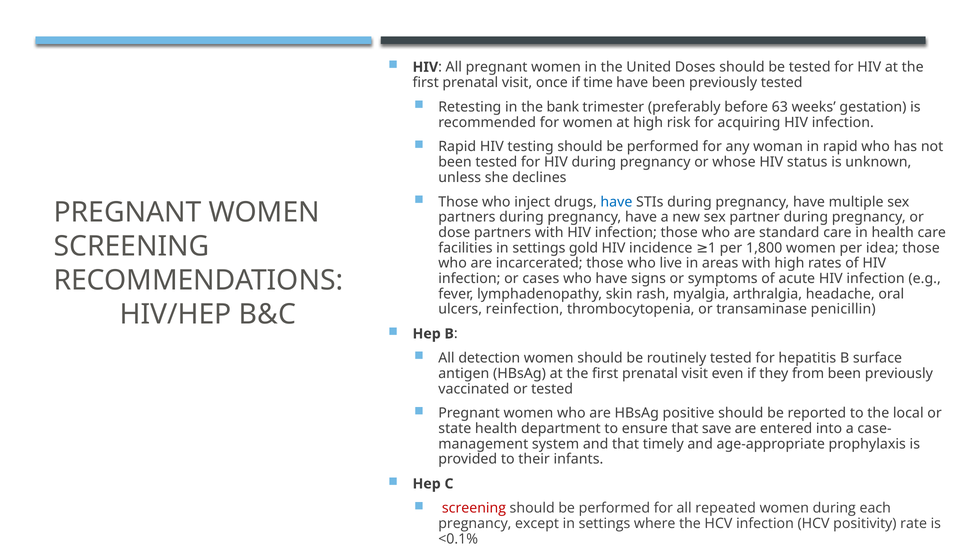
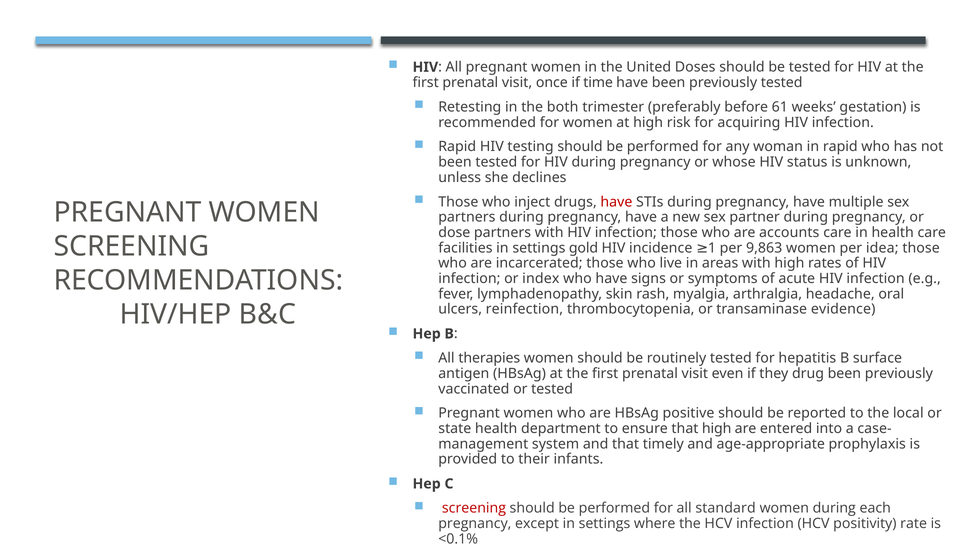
bank: bank -> both (563, 107)
63: 63 -> 61 (780, 107)
have colour: blue -> red (616, 202)
standard: standard -> accounts (789, 232)
1,800: 1,800 -> 9,863 (764, 248)
cases: cases -> index (541, 278)
penicillin: penicillin -> evidence (843, 309)
detection: detection -> therapies (489, 358)
from: from -> drug (808, 373)
that save: save -> high (717, 428)
repeated: repeated -> standard (726, 508)
